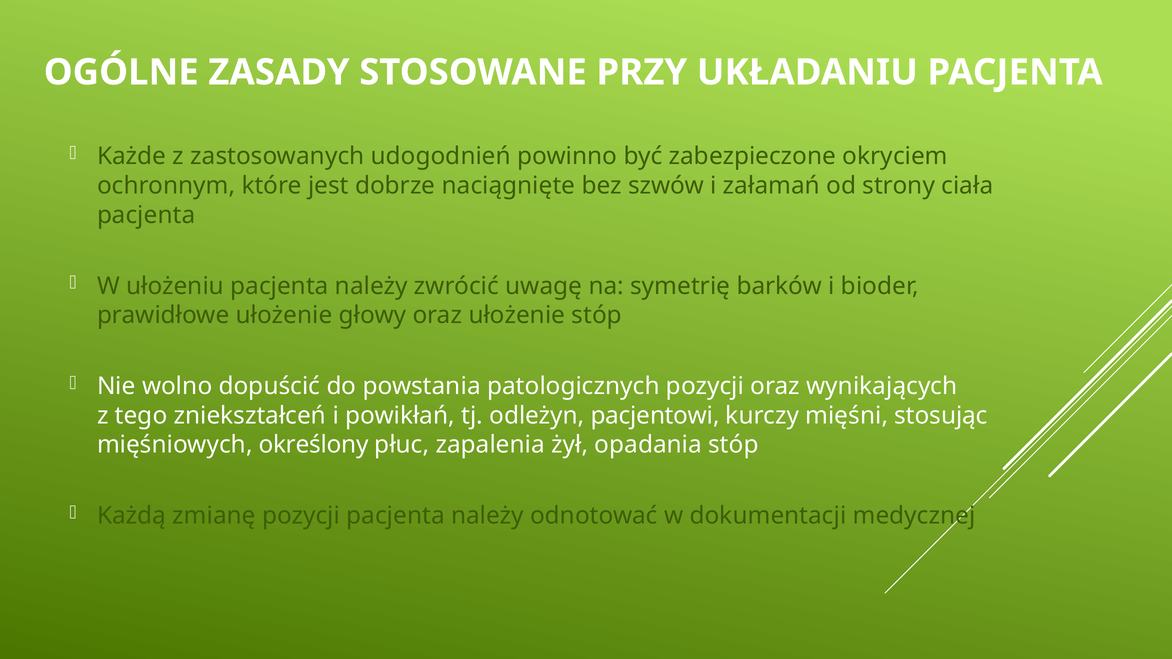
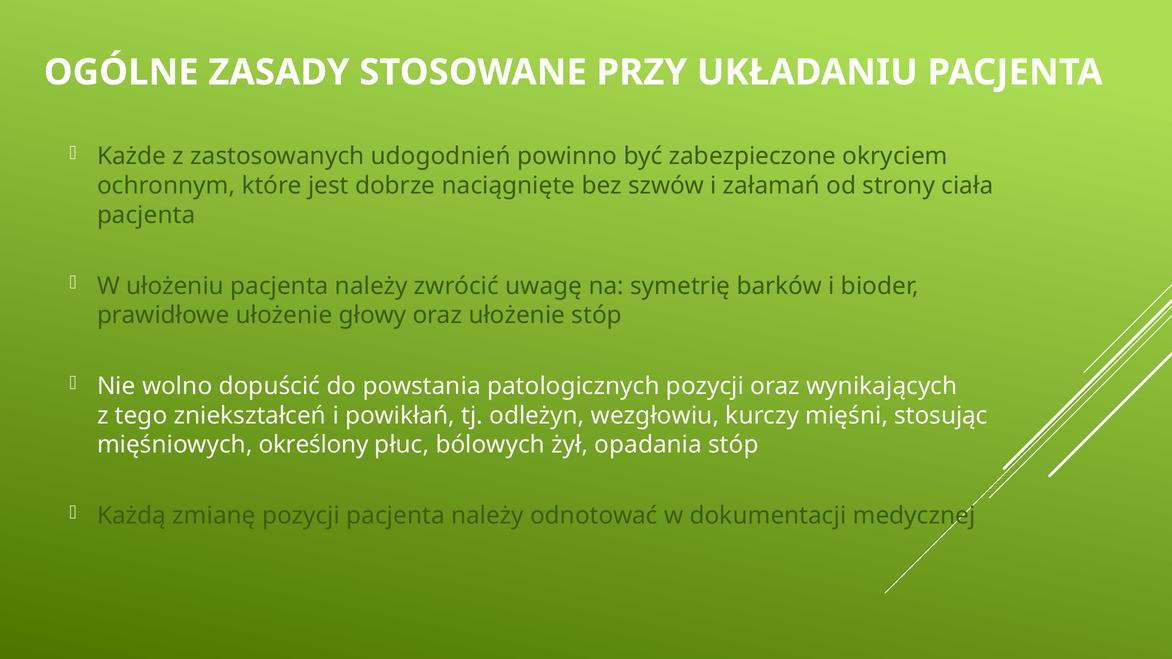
pacjentowi: pacjentowi -> wezgłowiu (655, 416)
zapalenia: zapalenia -> bólowych (490, 445)
